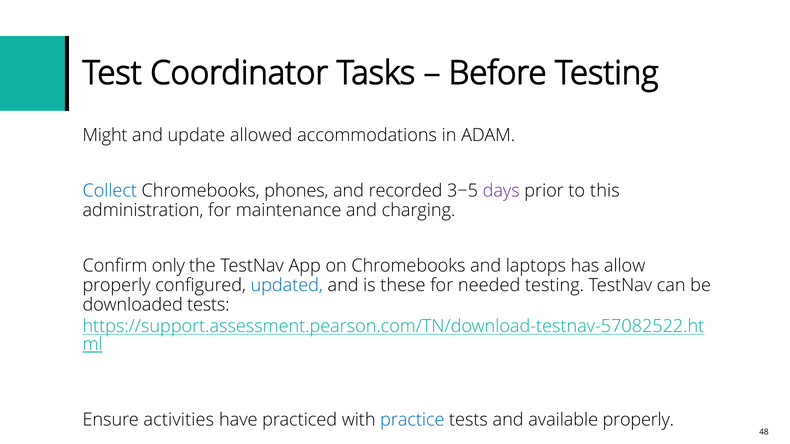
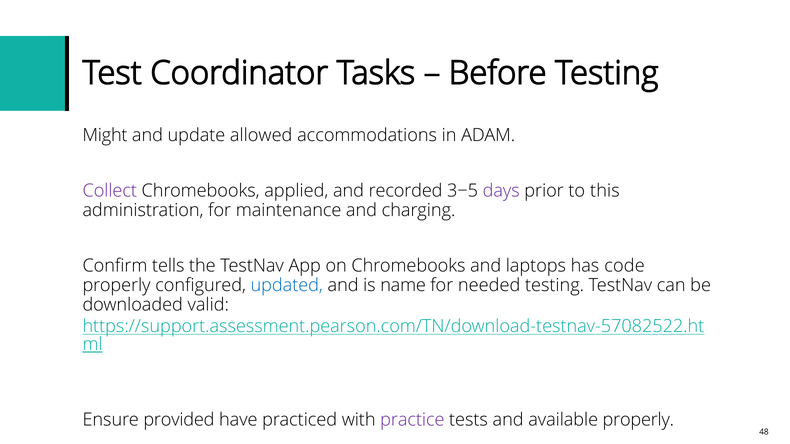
Collect colour: blue -> purple (110, 191)
phones: phones -> applied (296, 191)
only: only -> tells (168, 266)
allow: allow -> code (624, 266)
these: these -> name (403, 285)
downloaded tests: tests -> valid (208, 305)
activities: activities -> provided (179, 420)
practice colour: blue -> purple (412, 420)
